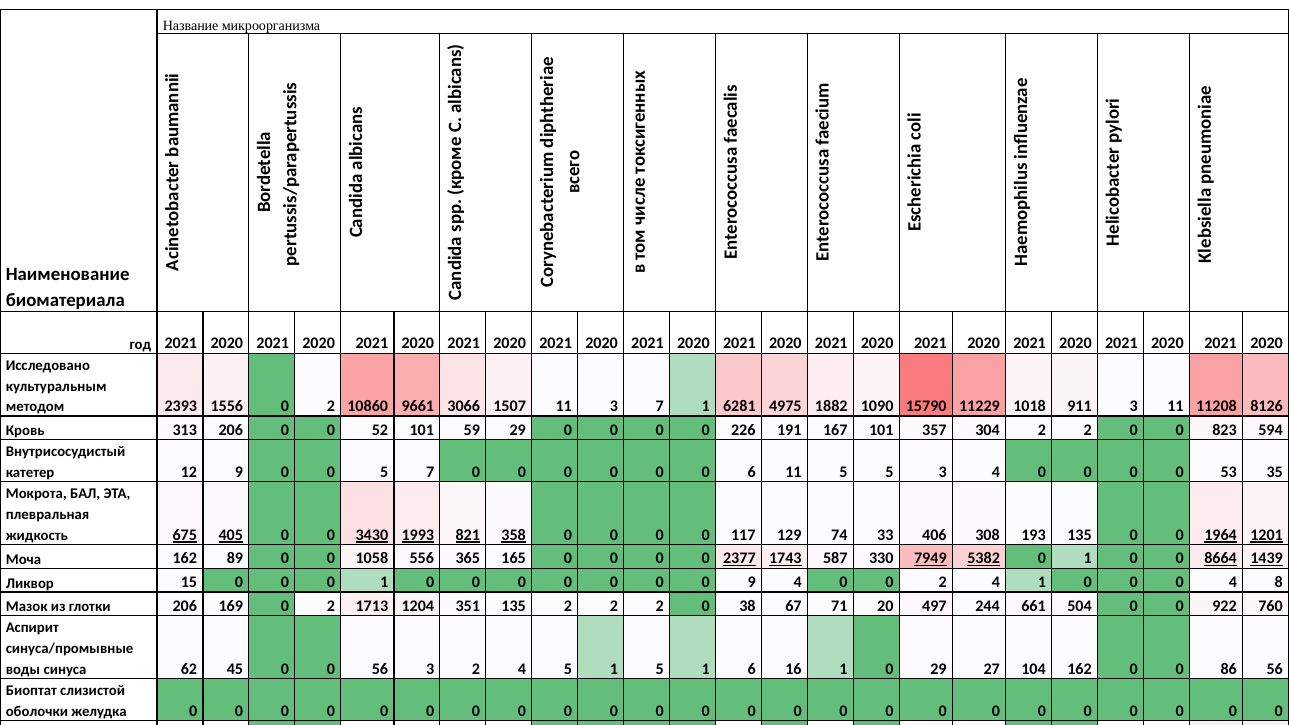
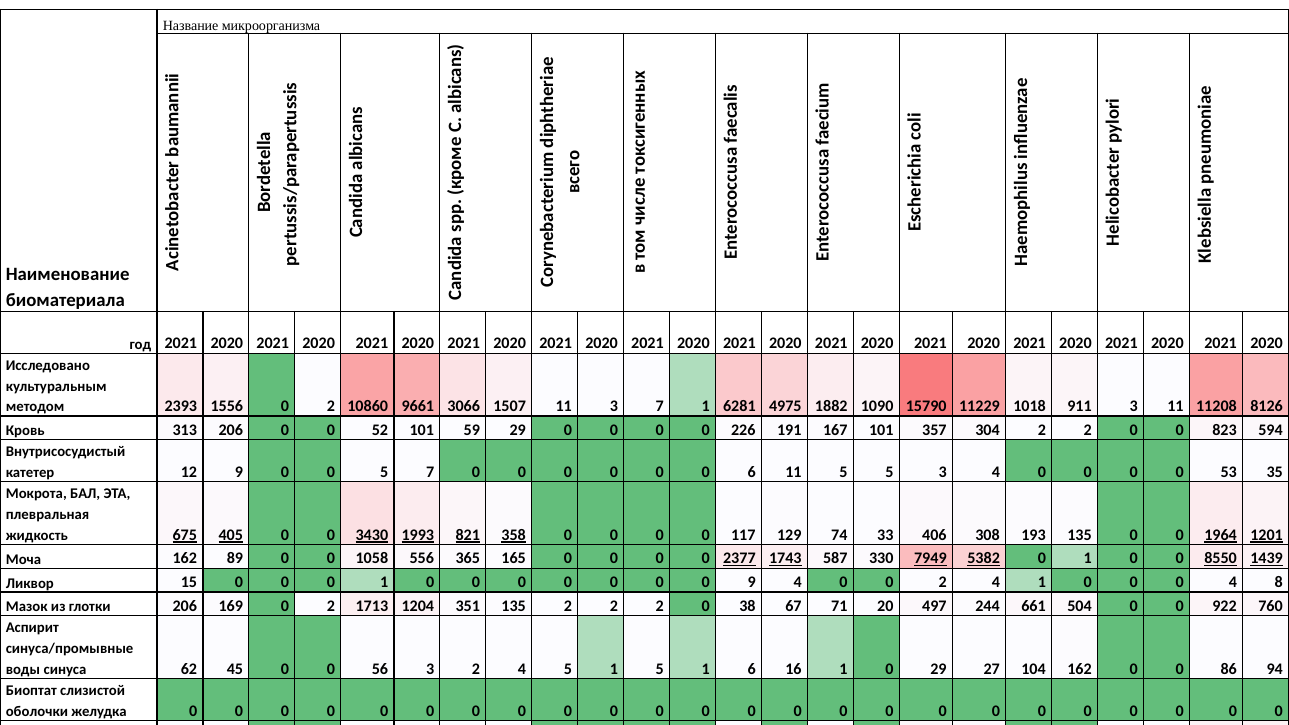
8664: 8664 -> 8550 (1221, 559)
86 56: 56 -> 94 (1275, 669)
